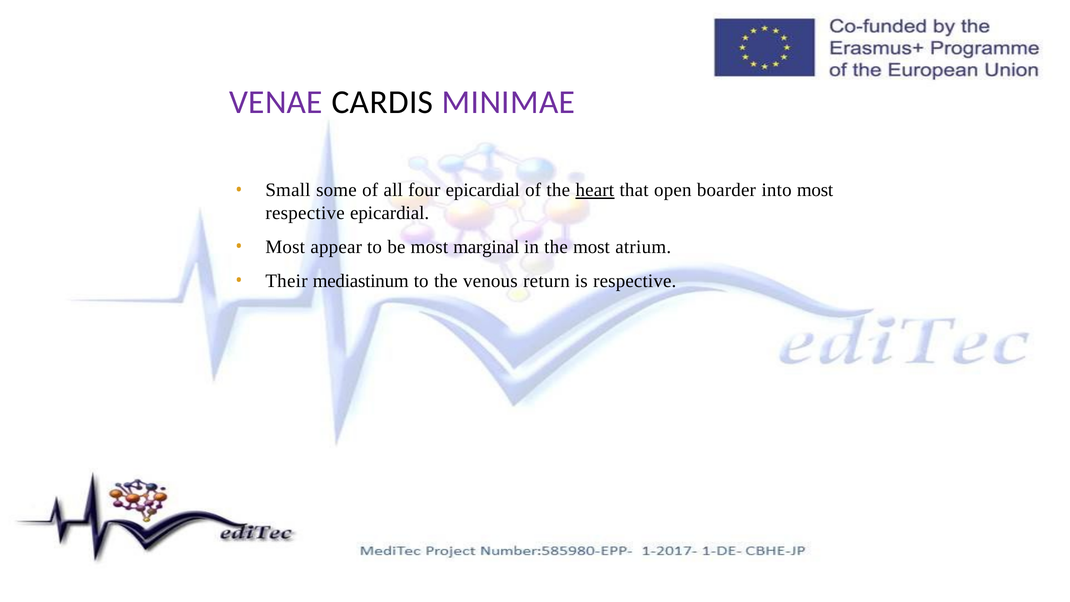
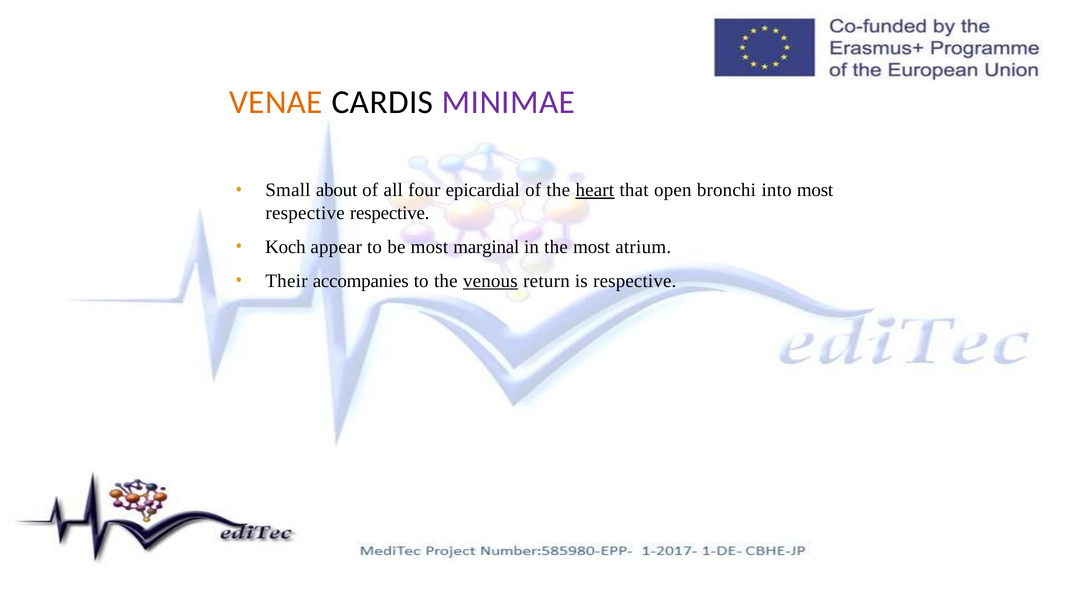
VENAE colour: purple -> orange (276, 102)
some: some -> about (337, 190)
boarder: boarder -> bronchi (726, 190)
respective epicardial: epicardial -> respective (390, 213)
Most: Most -> Koch (285, 247)
mediastinum: mediastinum -> accompanies (361, 281)
venous underline: none -> present (490, 281)
